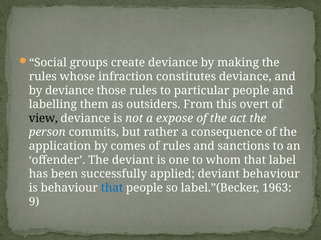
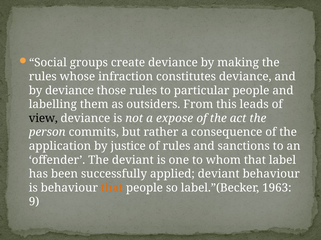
overt: overt -> leads (254, 105)
comes: comes -> justice (128, 147)
that colour: blue -> orange (112, 188)
